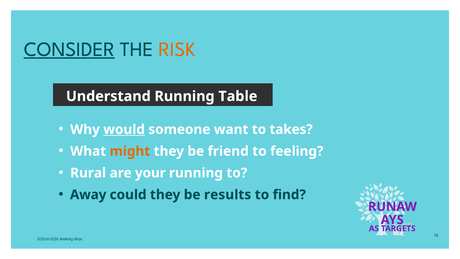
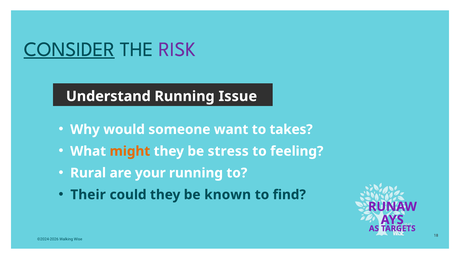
RISK colour: orange -> purple (177, 49)
Table: Table -> Issue (238, 96)
would underline: present -> none (124, 129)
friend: friend -> stress (228, 151)
Away: Away -> Their (88, 195)
results: results -> known (228, 195)
